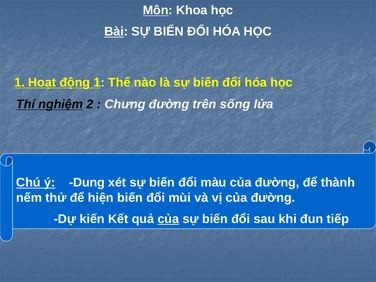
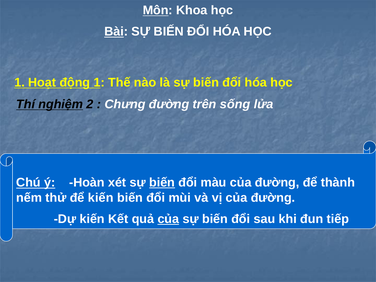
Dung: Dung -> Hoàn (87, 183)
biến underline: none -> present (162, 183)
để hiện: hiện -> kiến (101, 198)
